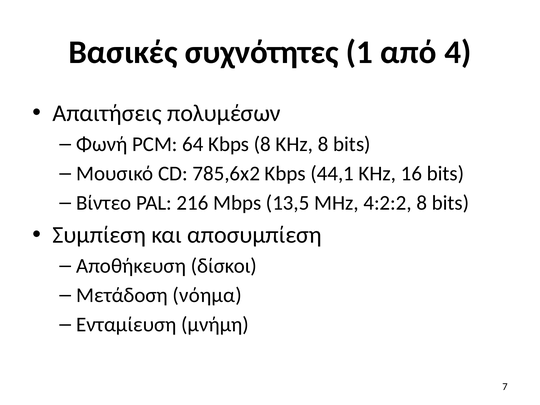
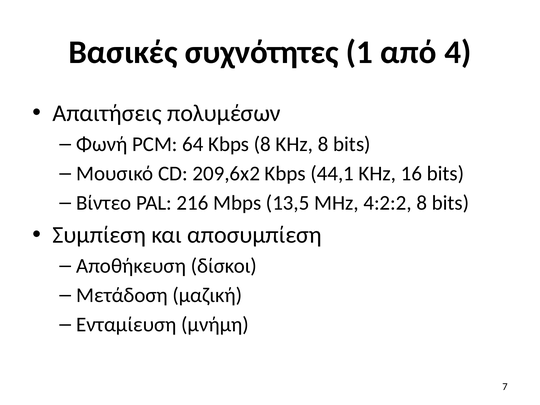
785,6x2: 785,6x2 -> 209,6x2 (226, 174)
νόημα: νόημα -> μαζική (207, 295)
